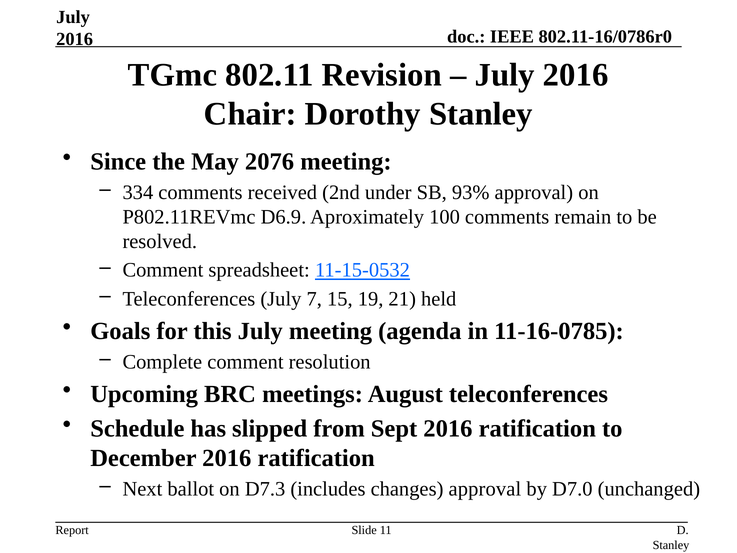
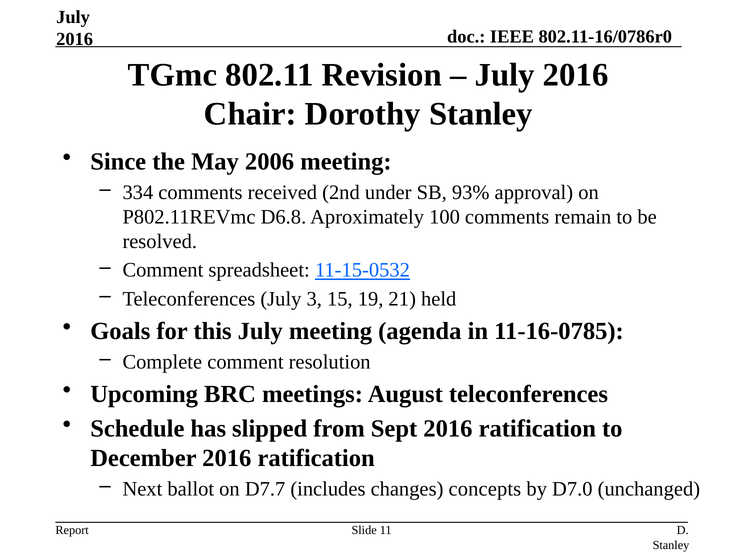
2076: 2076 -> 2006 (270, 161)
D6.9: D6.9 -> D6.8 (283, 217)
7: 7 -> 3 (314, 299)
D7.3: D7.3 -> D7.7 (265, 489)
changes approval: approval -> concepts (485, 489)
